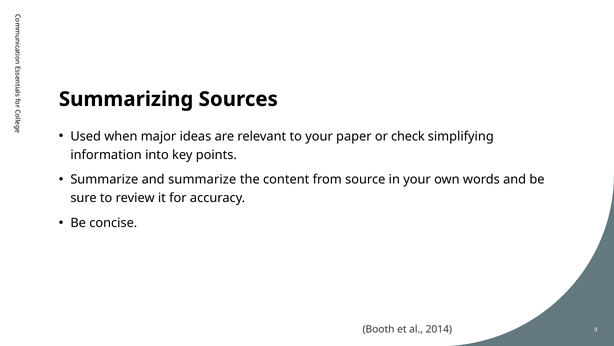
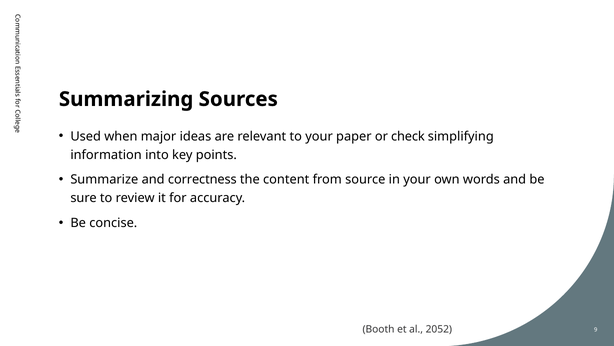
and summarize: summarize -> correctness (202, 179)
2014: 2014 -> 2052 (439, 329)
